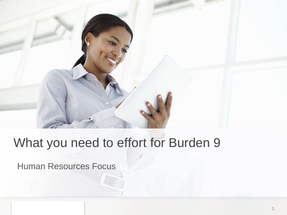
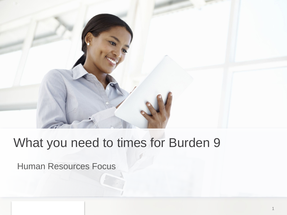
effort: effort -> times (132, 143)
